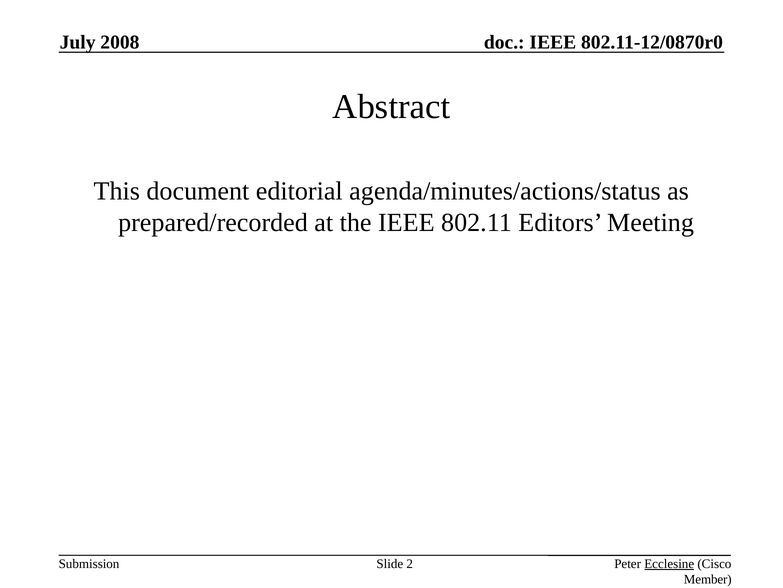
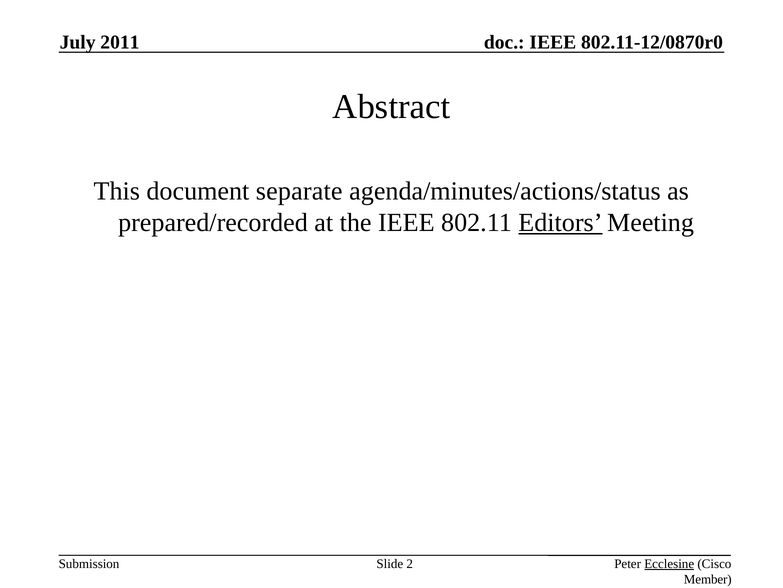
2008: 2008 -> 2011 (120, 42)
editorial: editorial -> separate (299, 191)
Editors underline: none -> present (560, 222)
